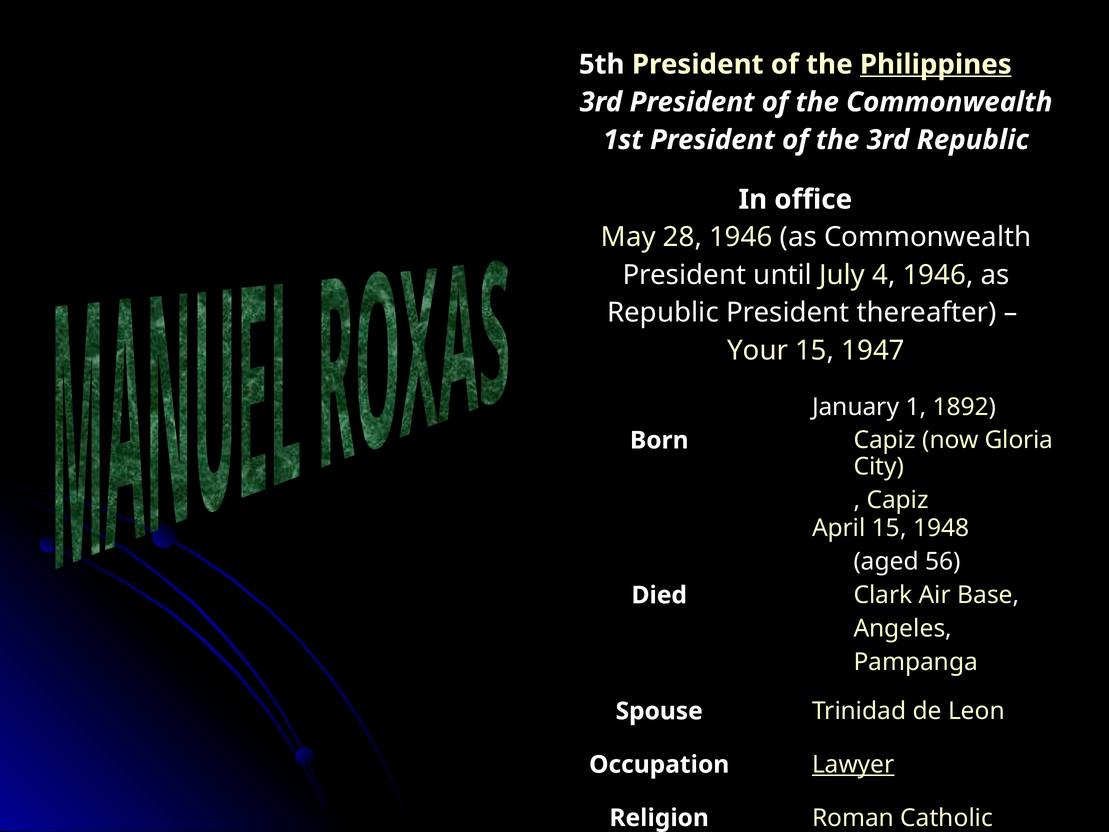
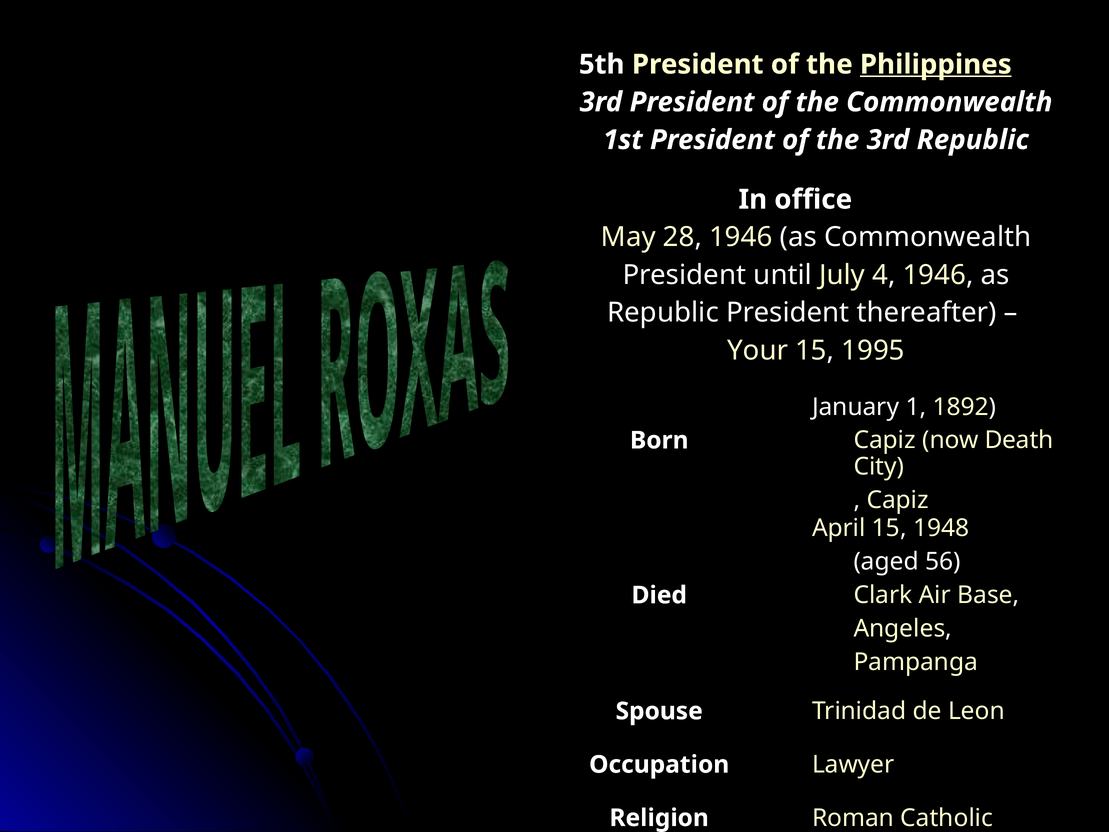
1947: 1947 -> 1995 (873, 350)
Gloria: Gloria -> Death (1019, 440)
Lawyer underline: present -> none (853, 764)
